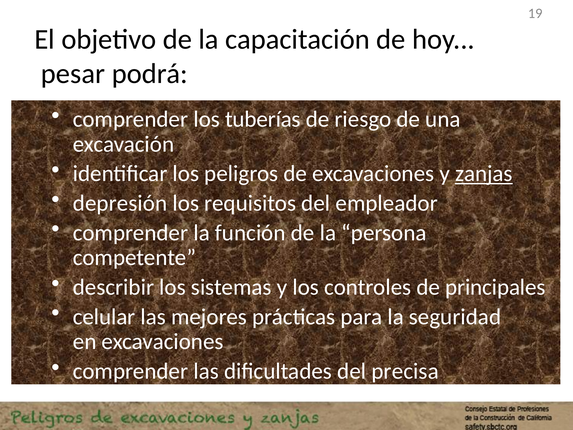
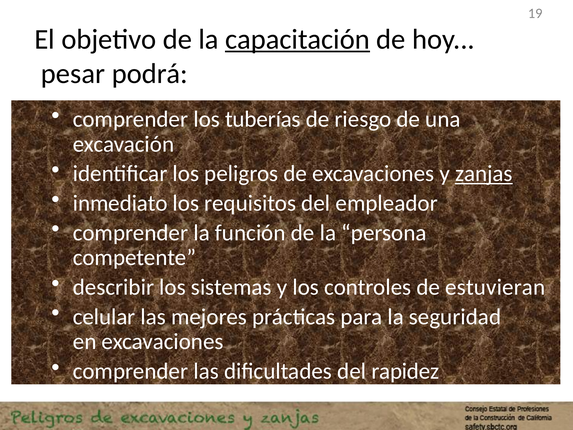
capacitación underline: none -> present (298, 39)
depresión: depresión -> inmediato (120, 203)
principales: principales -> estuvieran (495, 287)
precisa: precisa -> rapidez (405, 371)
